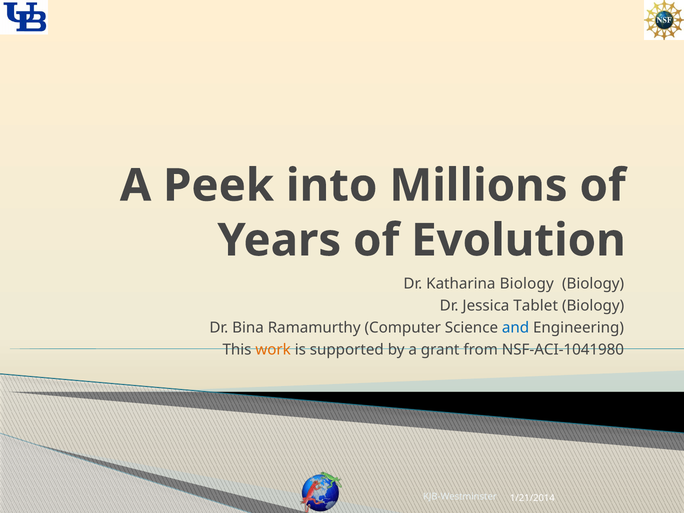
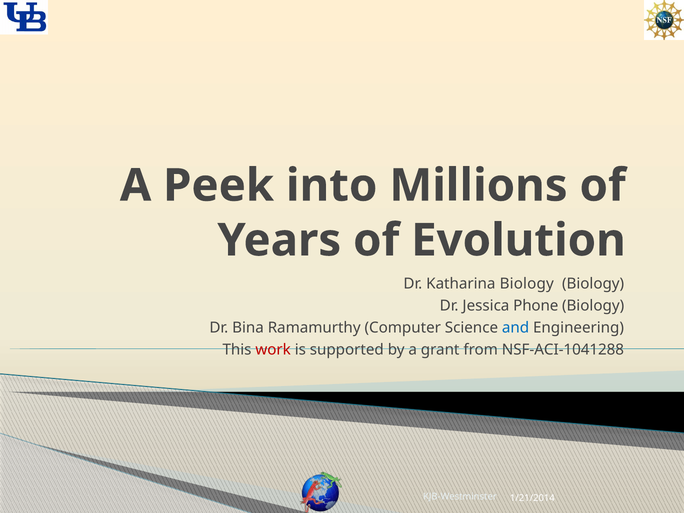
Tablet: Tablet -> Phone (536, 306)
work colour: orange -> red (273, 350)
NSF-ACI-1041980: NSF-ACI-1041980 -> NSF-ACI-1041288 (563, 350)
